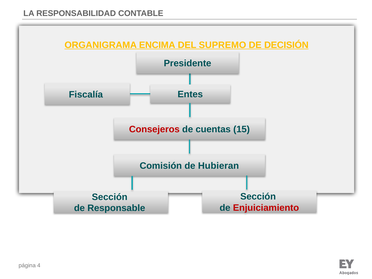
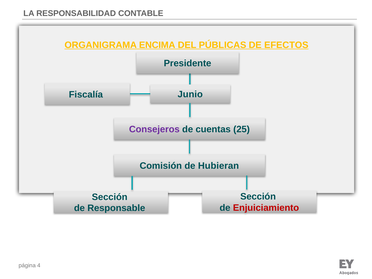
SUPREMO: SUPREMO -> PÚBLICAS (223, 45)
DECISIÓN: DECISIÓN -> EFECTOS (286, 45)
Entes: Entes -> Junio (190, 94)
Consejeros colour: red -> purple (154, 129)
15: 15 -> 25 (242, 129)
